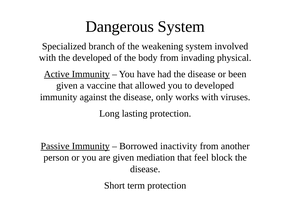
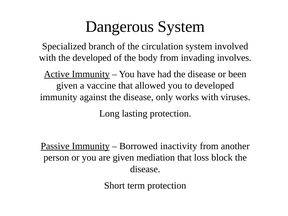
weakening: weakening -> circulation (162, 46)
physical: physical -> involves (234, 58)
feel: feel -> loss (201, 158)
